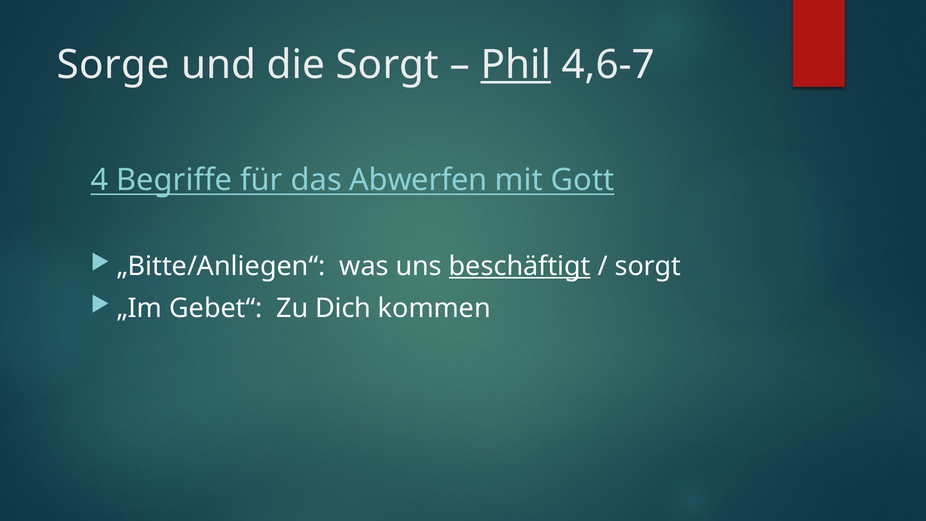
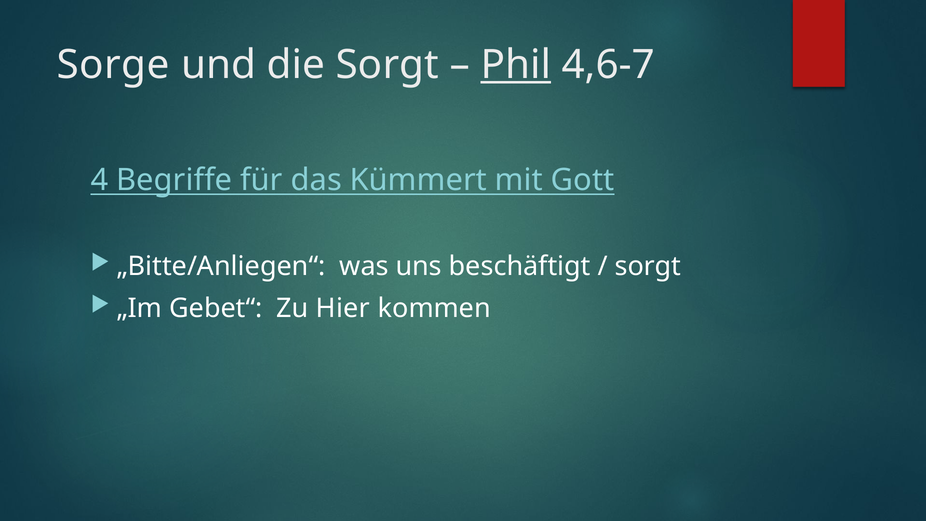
Abwerfen: Abwerfen -> Kümmert (418, 180)
beschäftigt underline: present -> none (520, 266)
Dich: Dich -> Hier (343, 308)
